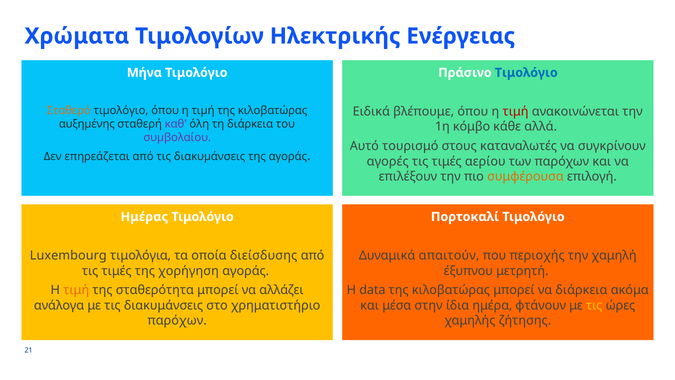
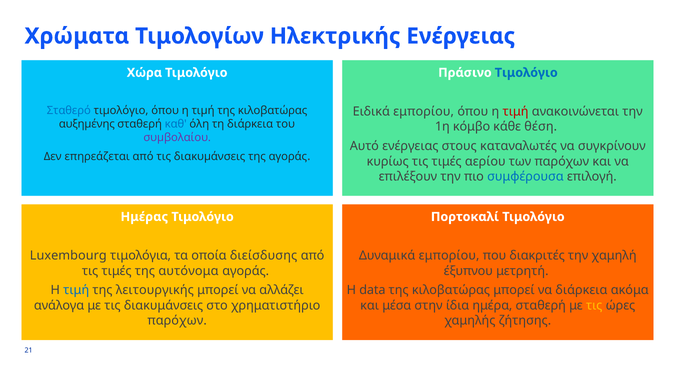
Μήνα: Μήνα -> Χώρα (144, 73)
Σταθερό colour: orange -> blue (69, 110)
Ειδικά βλέπουμε: βλέπουμε -> εμπορίου (424, 111)
καθ colour: purple -> blue (176, 124)
αλλά: αλλά -> θέση (541, 127)
Αυτό τουρισμό: τουρισμό -> ενέργειας (410, 146)
αγορές: αγορές -> κυρίως (388, 161)
συμφέρουσα colour: orange -> blue (525, 176)
Δυναμικά απαιτούν: απαιτούν -> εμπορίου (449, 255)
περιοχής: περιοχής -> διακριτές (537, 255)
χορήγηση: χορήγηση -> αυτόνομα (189, 271)
τιμή colour: orange -> blue (76, 290)
σταθερότητα: σταθερότητα -> λειτουργικής (155, 290)
ημέρα φτάνουν: φτάνουν -> σταθερή (541, 305)
